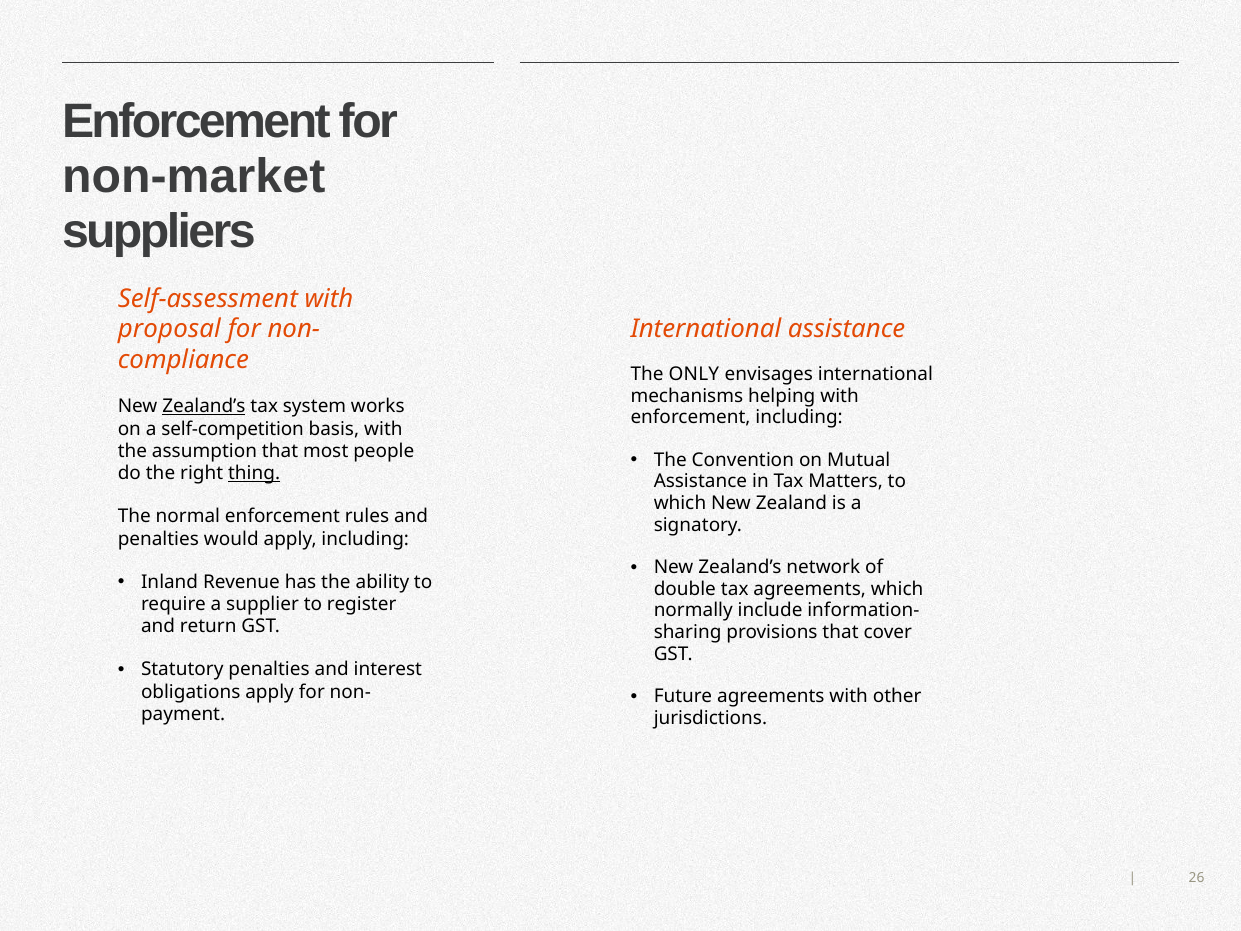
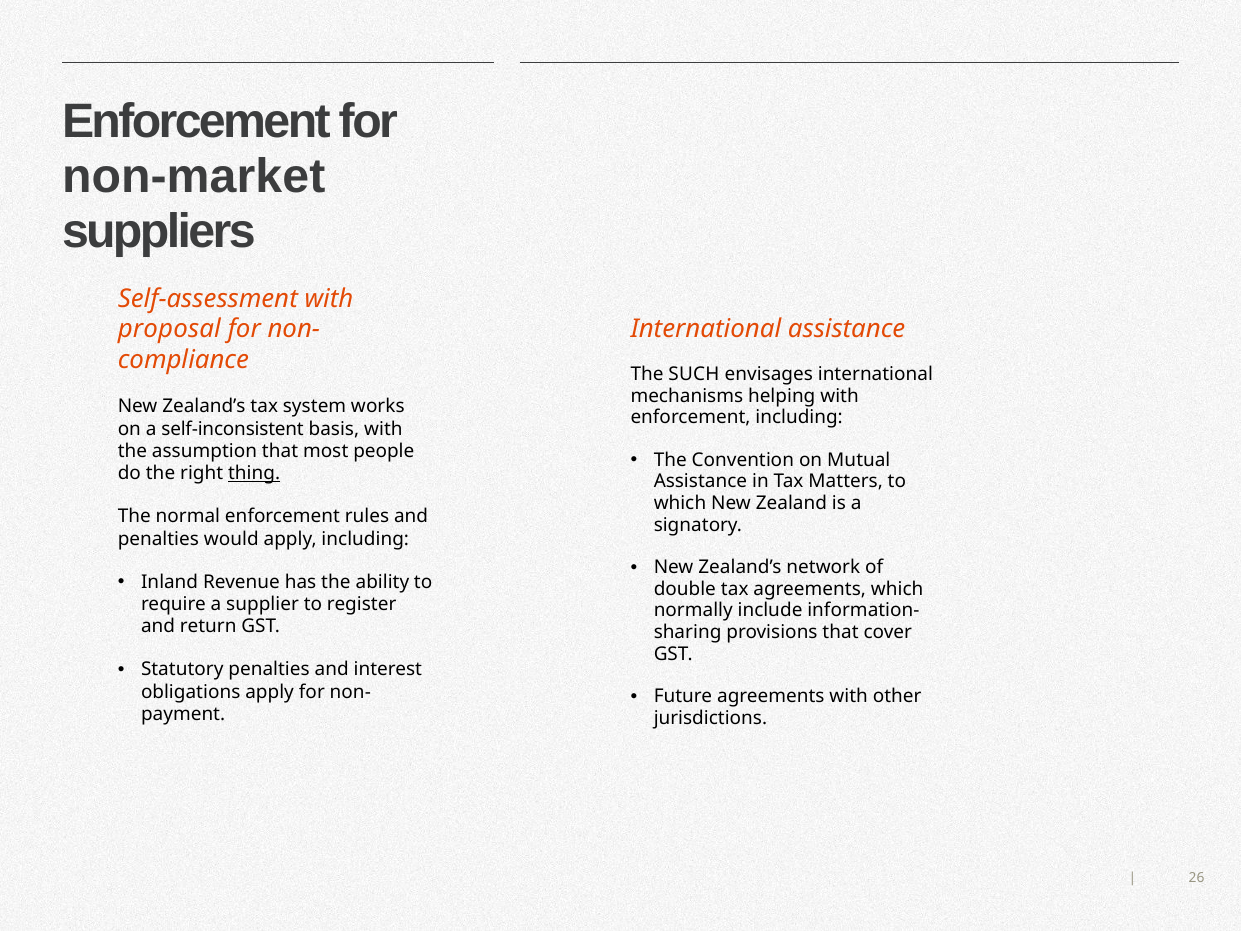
ONLY: ONLY -> SUCH (694, 374)
Zealand’s underline: present -> none (204, 406)
self-competition: self-competition -> self-inconsistent (233, 429)
